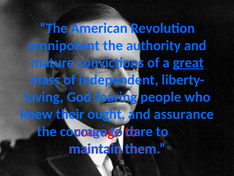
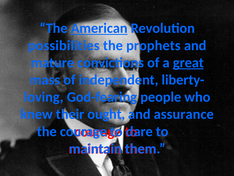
American underline: none -> present (99, 28)
omnipotent: omnipotent -> possibilities (64, 45)
authority: authority -> prophets (153, 45)
